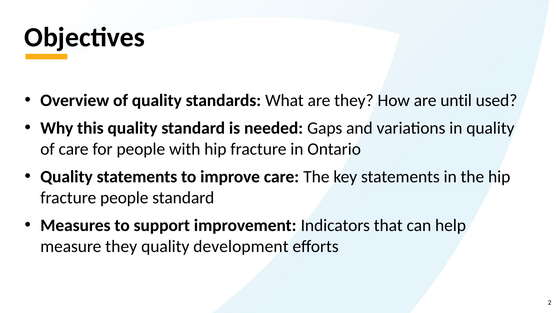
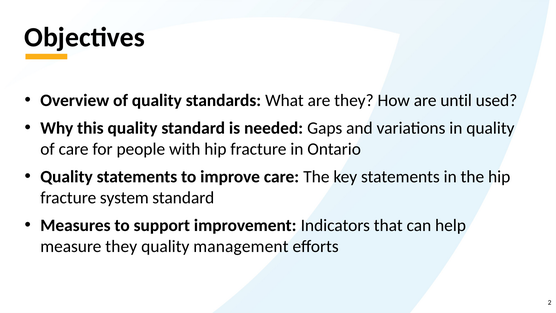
fracture people: people -> system (124, 198)
development: development -> management (241, 246)
